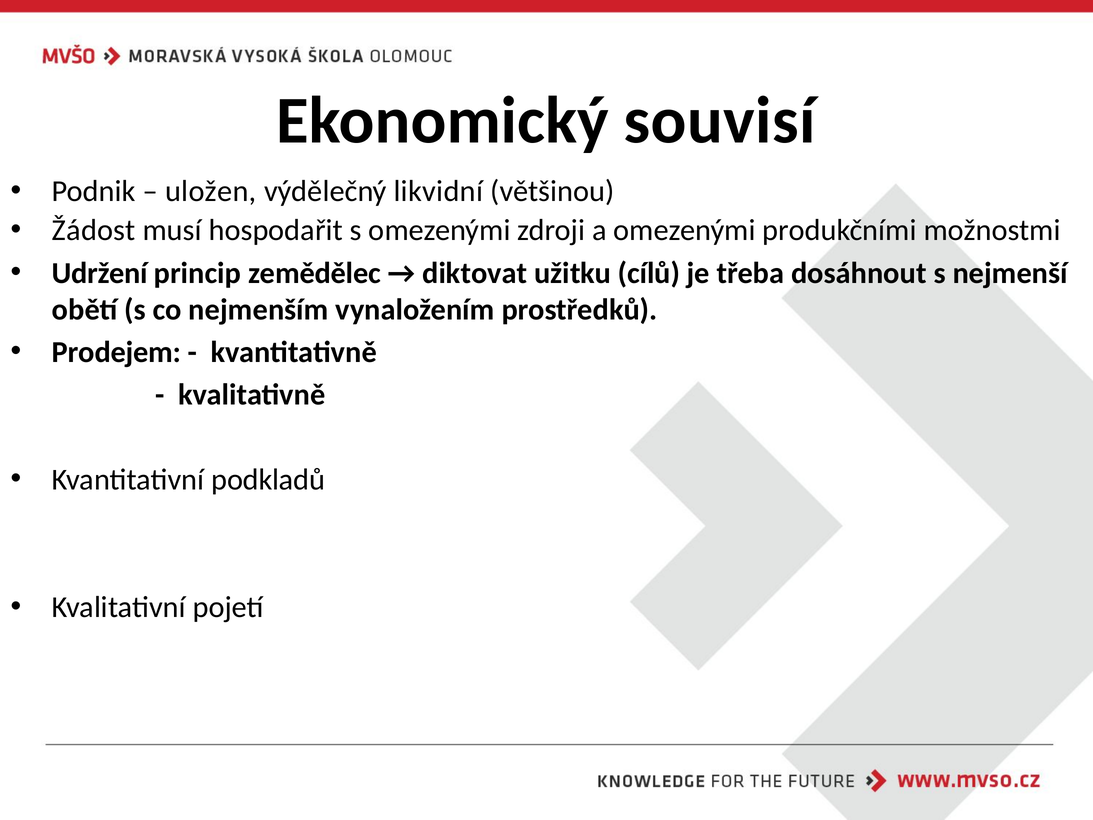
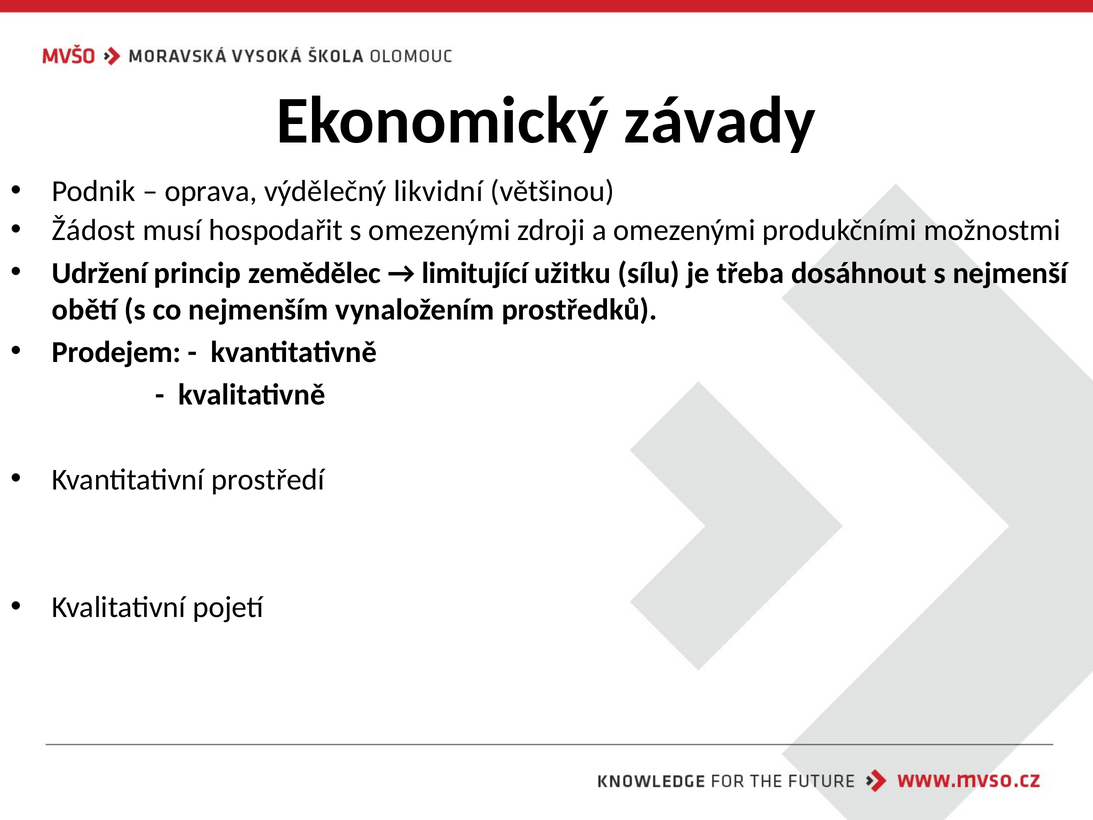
souvisí: souvisí -> závady (720, 121)
uložen: uložen -> oprava (211, 191)
diktovat: diktovat -> limitující (475, 273)
cílů: cílů -> sílu (649, 273)
podkladů: podkladů -> prostředí (268, 480)
